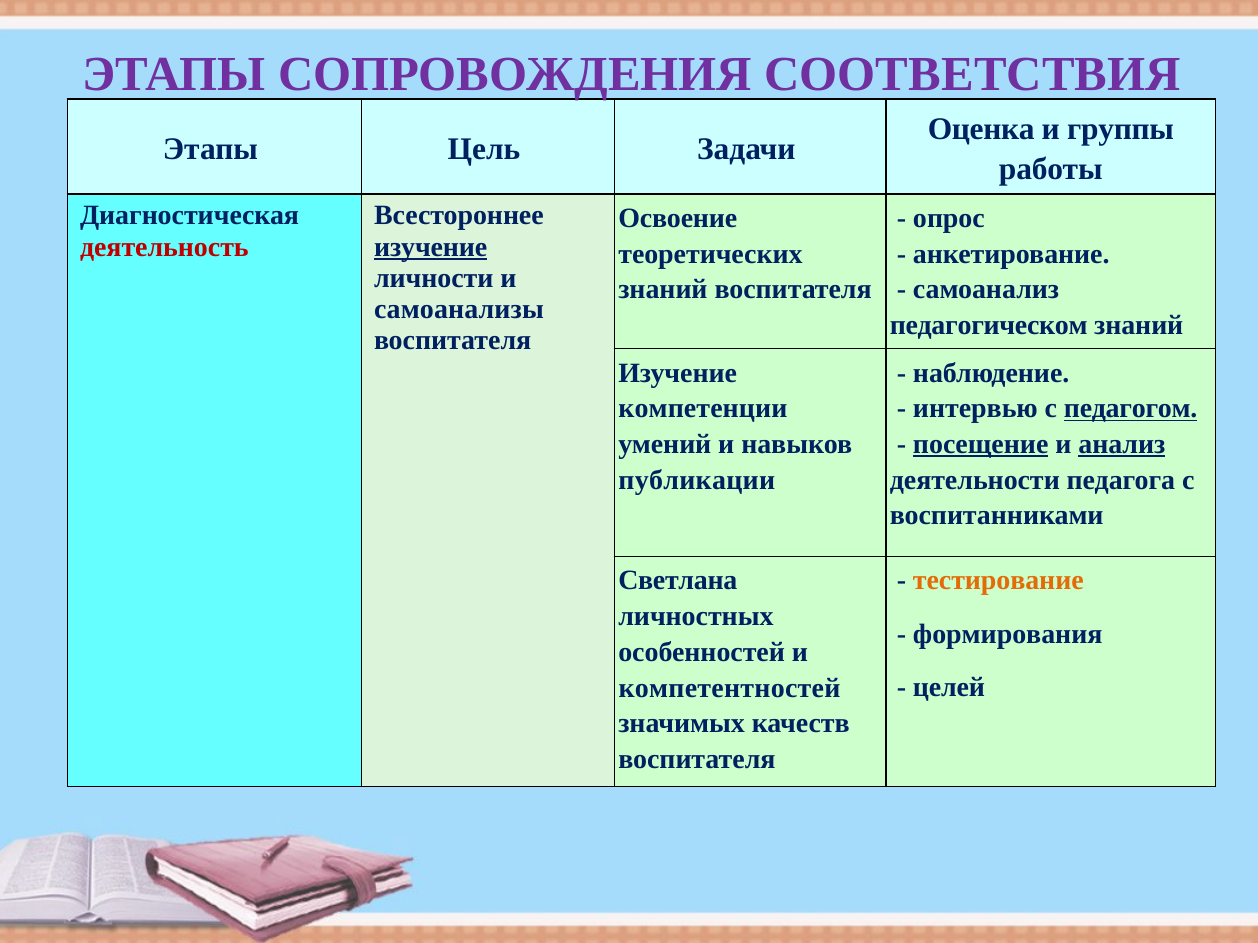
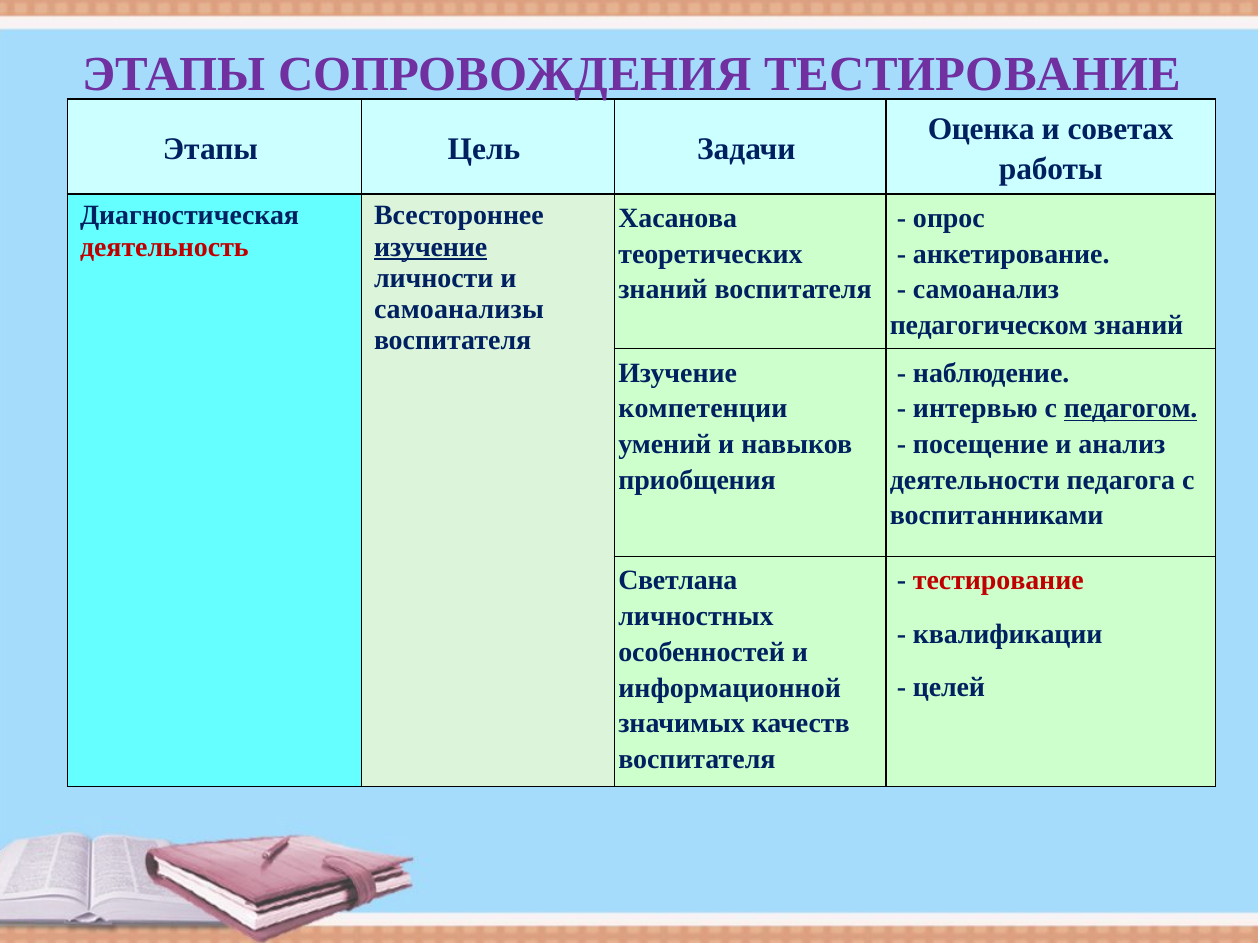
СОПРОВОЖДЕНИЯ СООТВЕТСТВИЯ: СООТВЕТСТВИЯ -> ТЕСТИРОВАНИЕ (973, 75)
группы: группы -> советах (1121, 129)
Освоение: Освоение -> Хасанова (678, 218)
посещение underline: present -> none (981, 445)
анализ underline: present -> none (1122, 445)
публикации: публикации -> приобщения (697, 480)
тестирование colour: orange -> red (998, 581)
формирования: формирования -> квалификации (1008, 634)
компетентностей: компетентностей -> информационной (730, 688)
